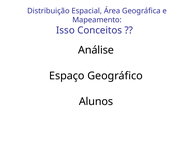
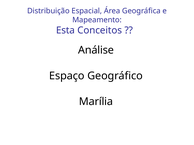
Isso: Isso -> Esta (65, 30)
Alunos: Alunos -> Marília (96, 102)
